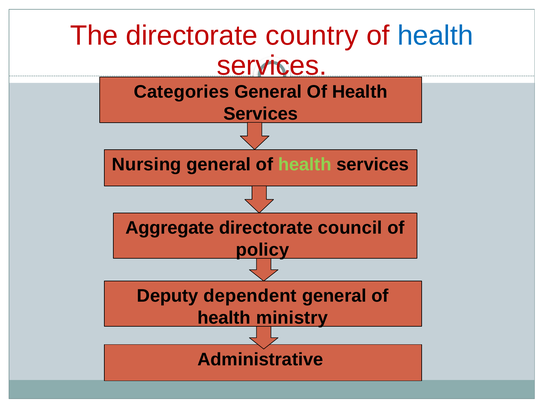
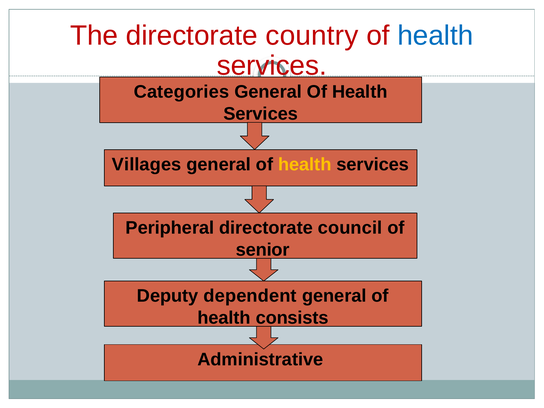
Nursing: Nursing -> Villages (147, 164)
health colour: light green -> yellow (305, 164)
Aggregate: Aggregate -> Peripheral (170, 228)
policy: policy -> senior (263, 250)
ministry: ministry -> consists (292, 318)
